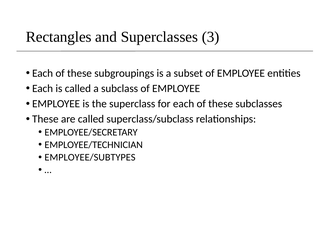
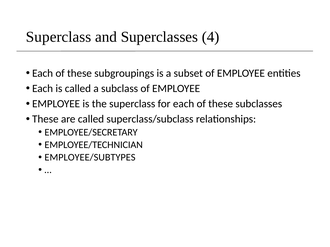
Rectangles: Rectangles -> Superclass (59, 37)
3: 3 -> 4 (211, 37)
